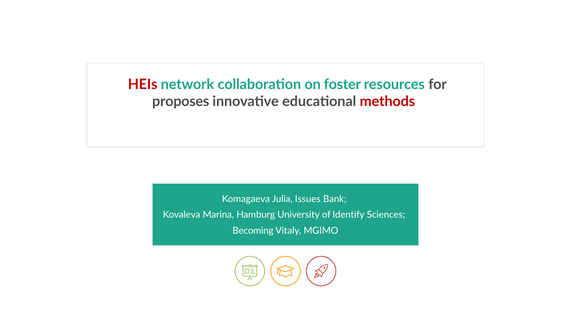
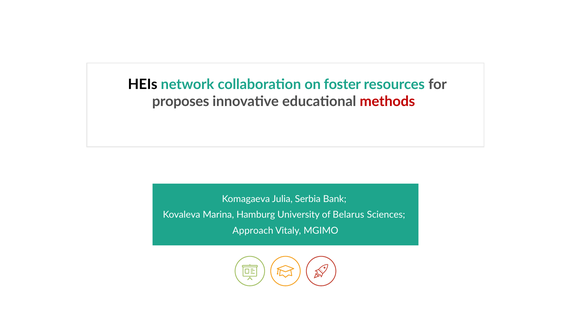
HEIs colour: red -> black (143, 84)
Issues: Issues -> Serbia (308, 199)
Identify: Identify -> Belarus (348, 215)
Becoming: Becoming -> Approach (253, 231)
